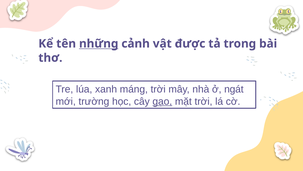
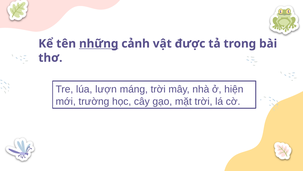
xanh: xanh -> lượn (106, 89)
ngát: ngát -> hiện (234, 89)
gạo underline: present -> none (162, 101)
